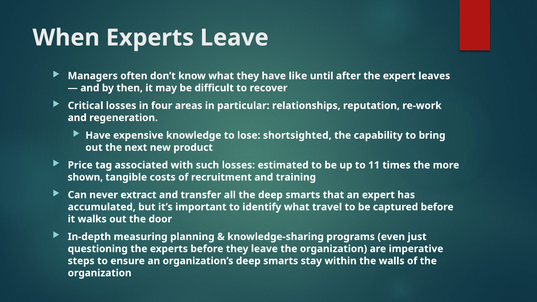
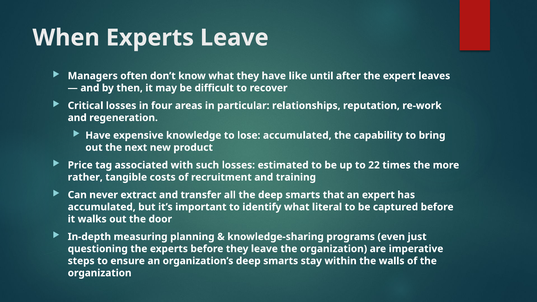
lose shortsighted: shortsighted -> accumulated (297, 135)
11: 11 -> 22 (374, 165)
shown: shown -> rather (85, 177)
travel: travel -> literal (327, 207)
